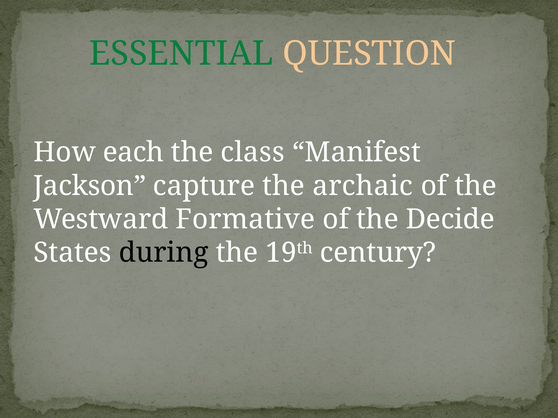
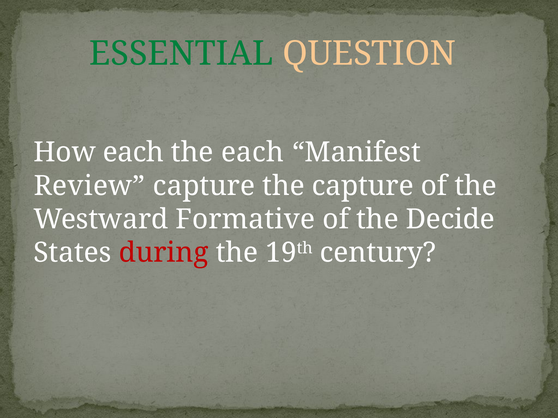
the class: class -> each (253, 153)
Jackson: Jackson -> Review (89, 186)
the archaic: archaic -> capture (363, 186)
during colour: black -> red (164, 253)
